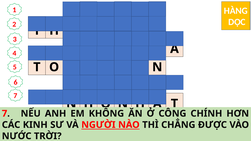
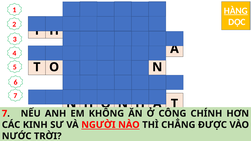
HÀNG underline: none -> present (236, 11)
